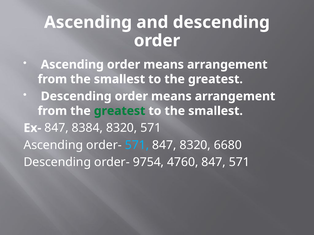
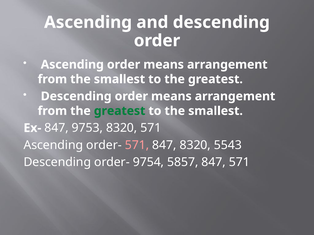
8384: 8384 -> 9753 (87, 128)
571 colour: light blue -> pink (137, 145)
6680: 6680 -> 5543 (228, 145)
4760: 4760 -> 5857 (183, 162)
